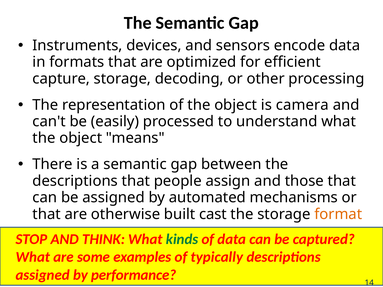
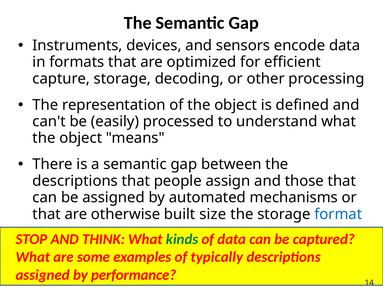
camera: camera -> defined (302, 105)
cast: cast -> size (213, 214)
format colour: orange -> blue (338, 214)
